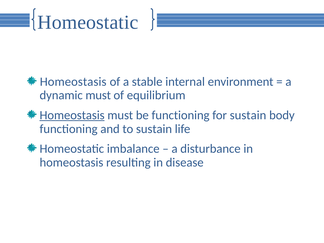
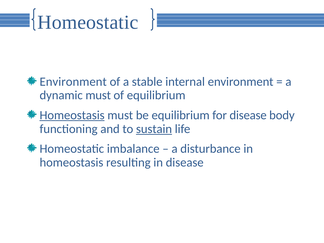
Homeostasis: Homeostasis -> Environment (73, 82)
be functioning: functioning -> equilibrium (181, 115)
for sustain: sustain -> disease (248, 115)
sustain underline: none -> present (154, 129)
